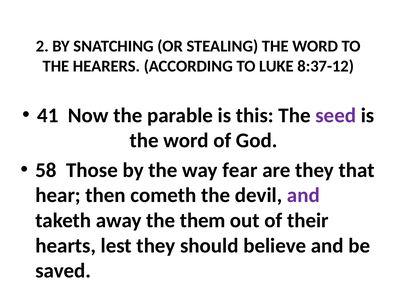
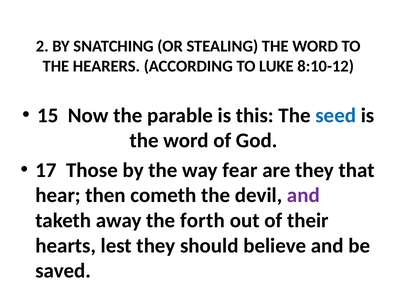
8:37-12: 8:37-12 -> 8:10-12 (326, 66)
41: 41 -> 15 (48, 115)
seed colour: purple -> blue (336, 115)
58: 58 -> 17 (46, 170)
them: them -> forth (202, 220)
